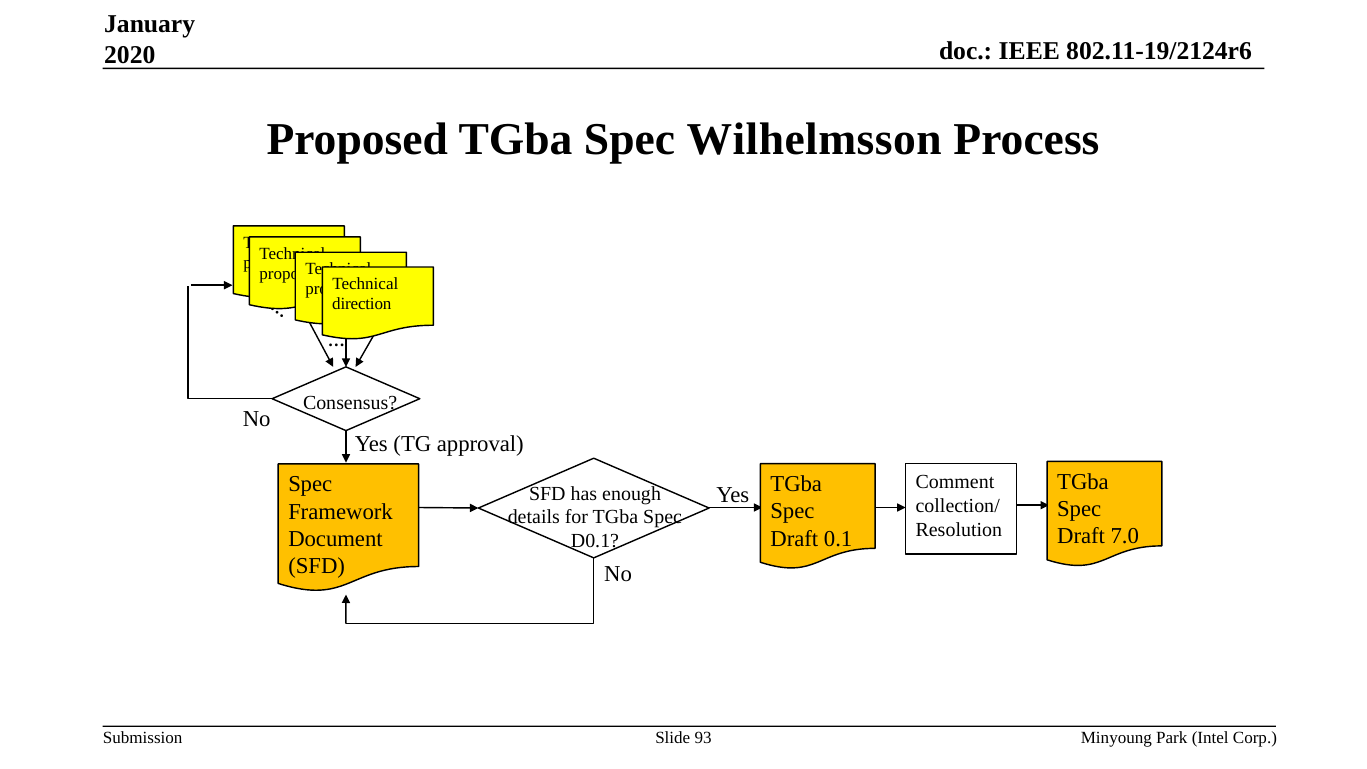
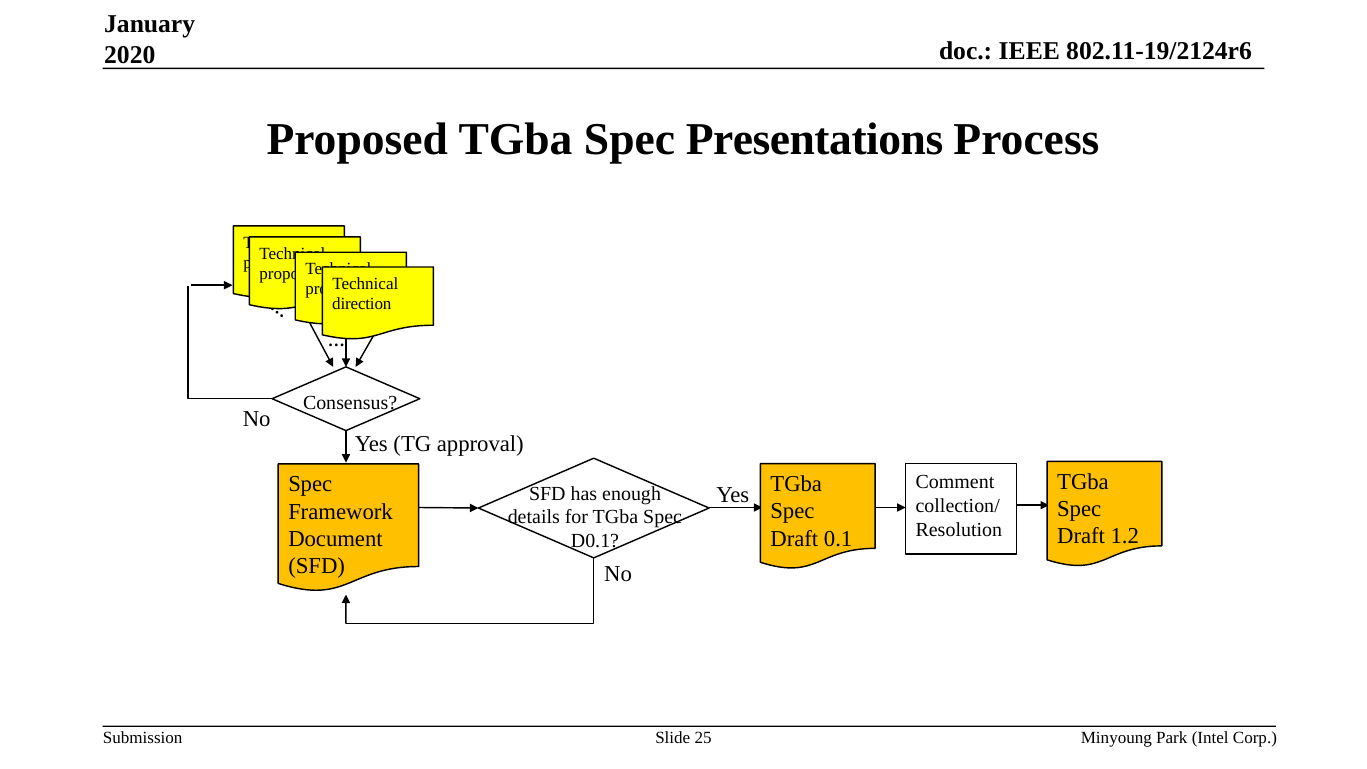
Wilhelmsson: Wilhelmsson -> Presentations (815, 140)
7.0: 7.0 -> 1.2 (1125, 536)
93: 93 -> 25 (703, 738)
